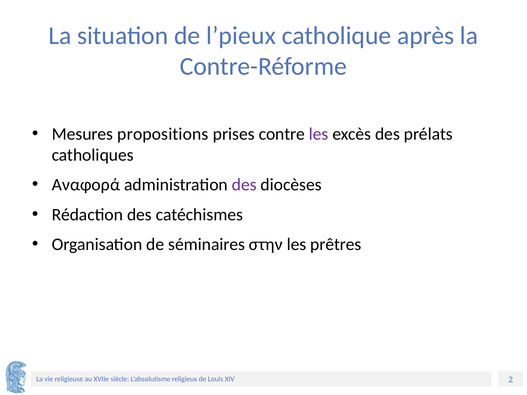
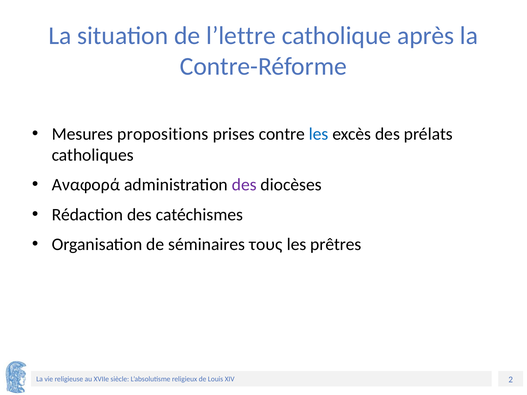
l’pieux: l’pieux -> l’lettre (241, 36)
les colour: purple -> blue (319, 134)
στην: στην -> τους (266, 245)
